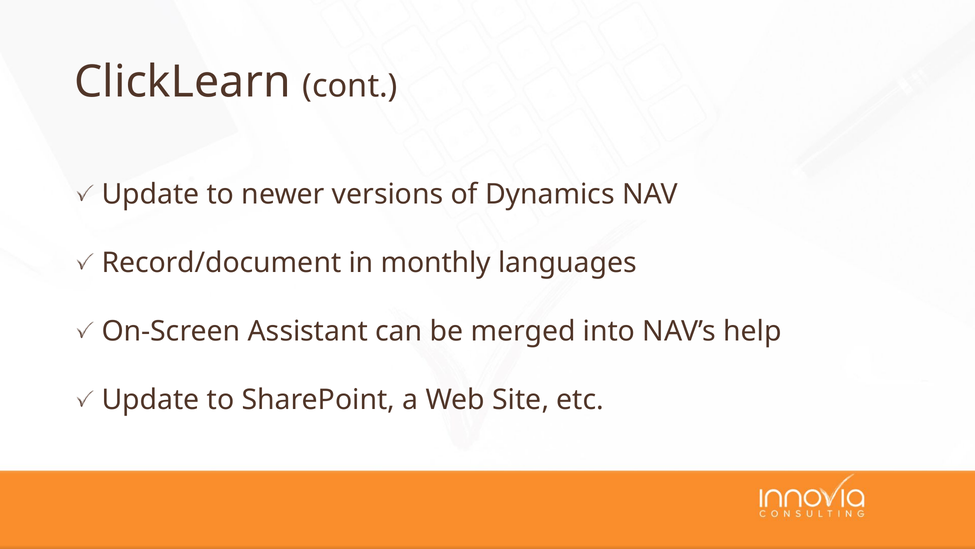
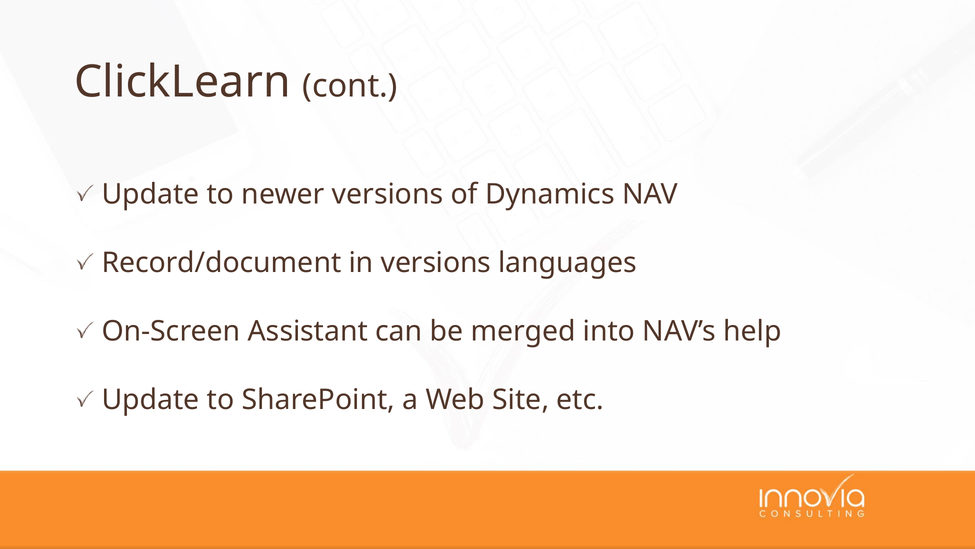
in monthly: monthly -> versions (436, 263)
